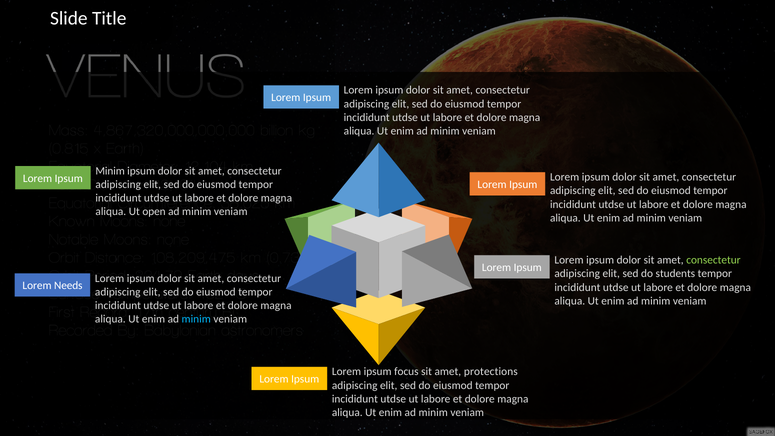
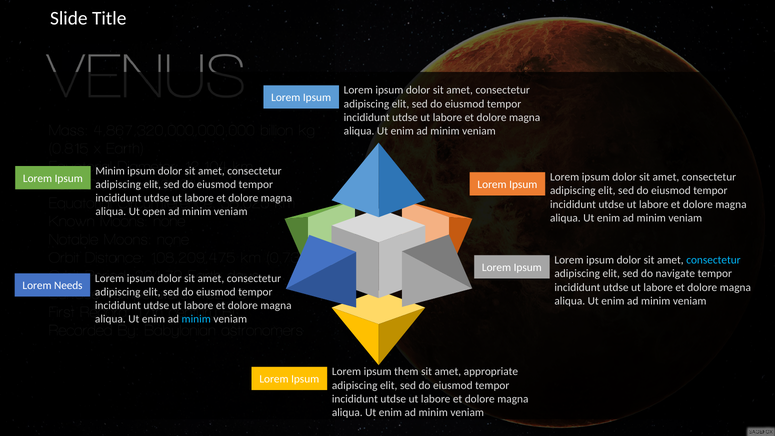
consectetur colour: light green -> light blue (713, 260)
students: students -> navigate (675, 274)
focus: focus -> them (406, 372)
protections: protections -> appropriate (491, 372)
